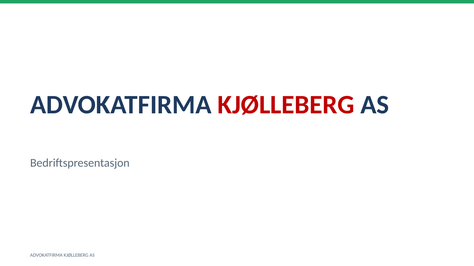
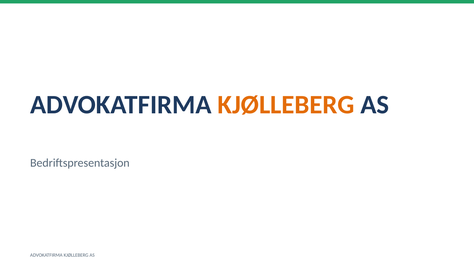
KJØLLEBERG colour: red -> orange (286, 105)
